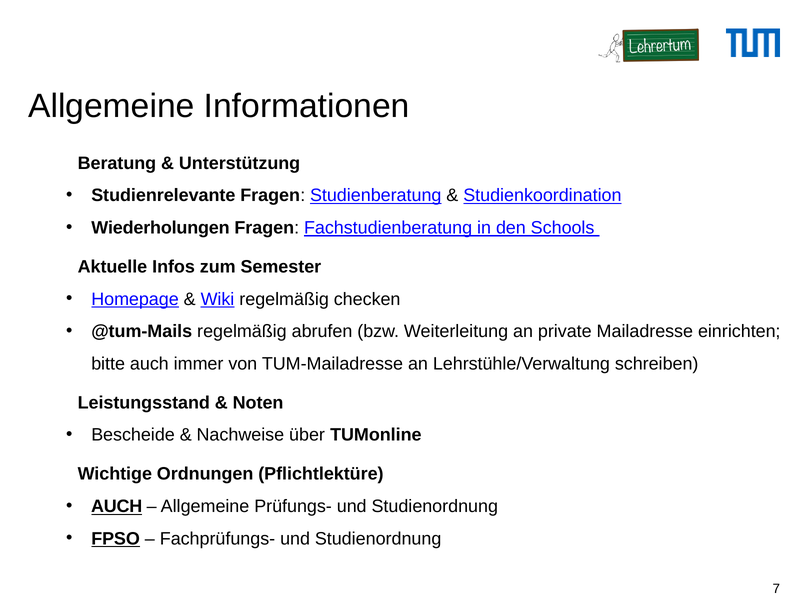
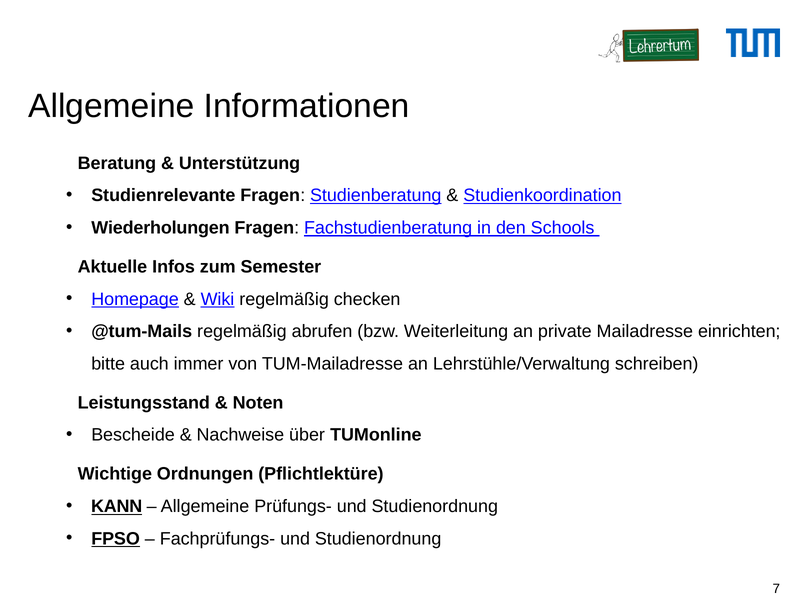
AUCH: AUCH -> KANN (117, 506)
